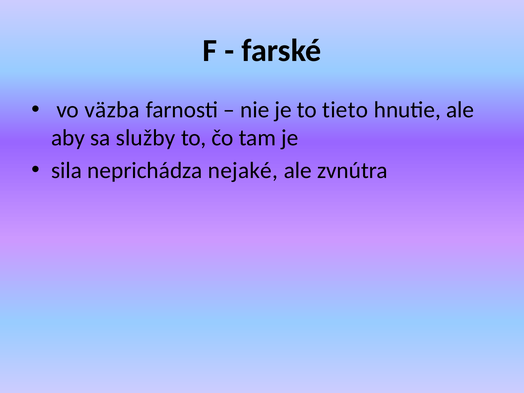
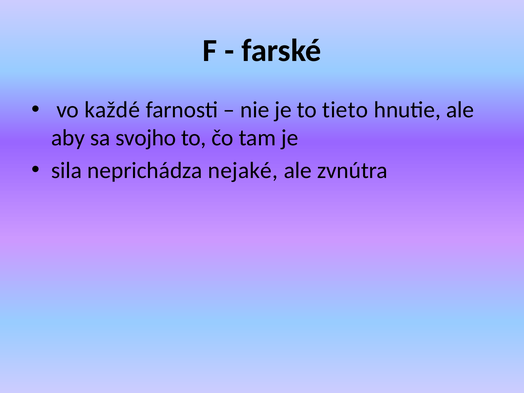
väzba: väzba -> každé (112, 110)
služby: služby -> svojho (146, 138)
